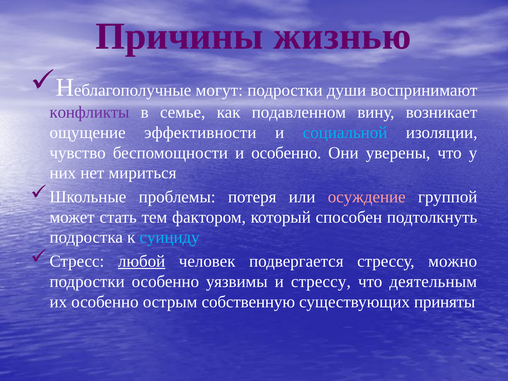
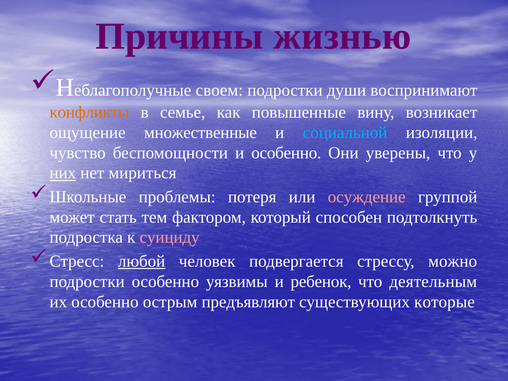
могут: могут -> своем (219, 90)
конфликты colour: purple -> orange (89, 112)
подавленном: подавленном -> повышенные (299, 112)
эффективности: эффективности -> множественные (200, 132)
них underline: none -> present (63, 173)
суициду colour: light blue -> pink (170, 237)
и стрессу: стрессу -> ребенок (321, 281)
собственную: собственную -> предъявляют (248, 302)
приняты: приняты -> которые (445, 302)
